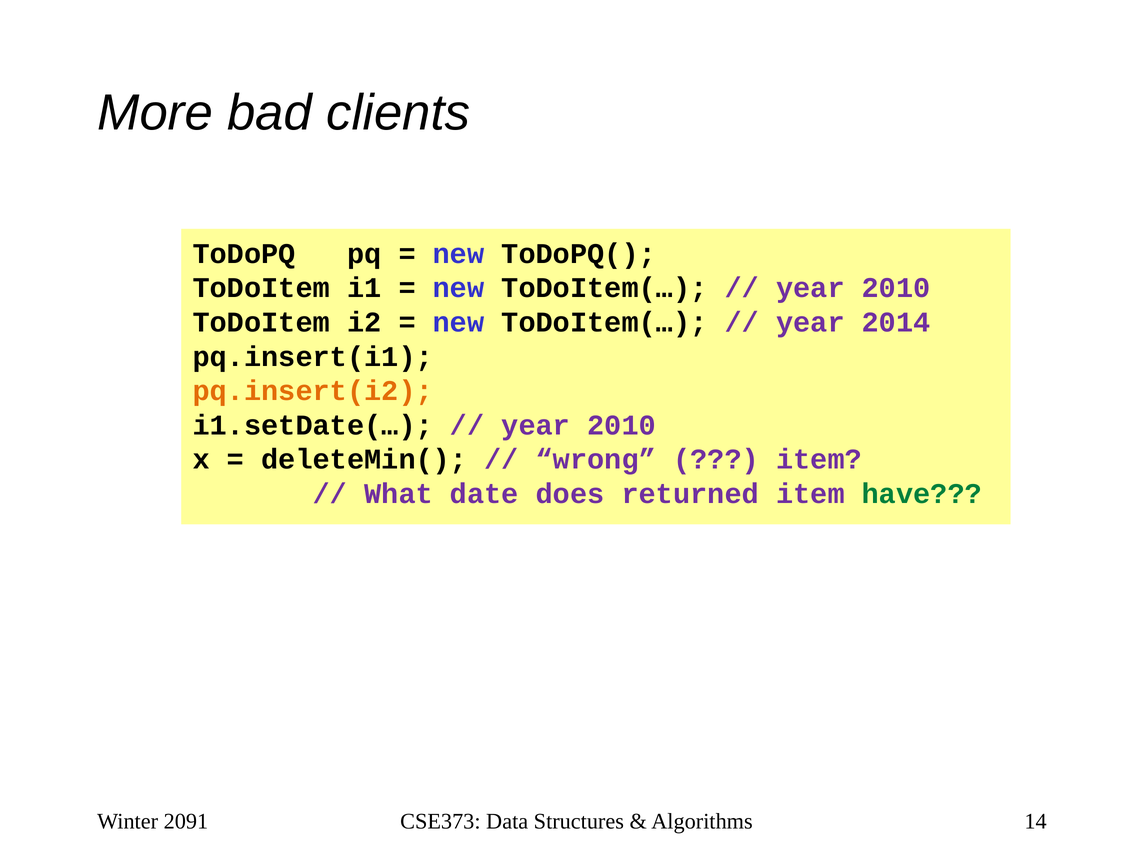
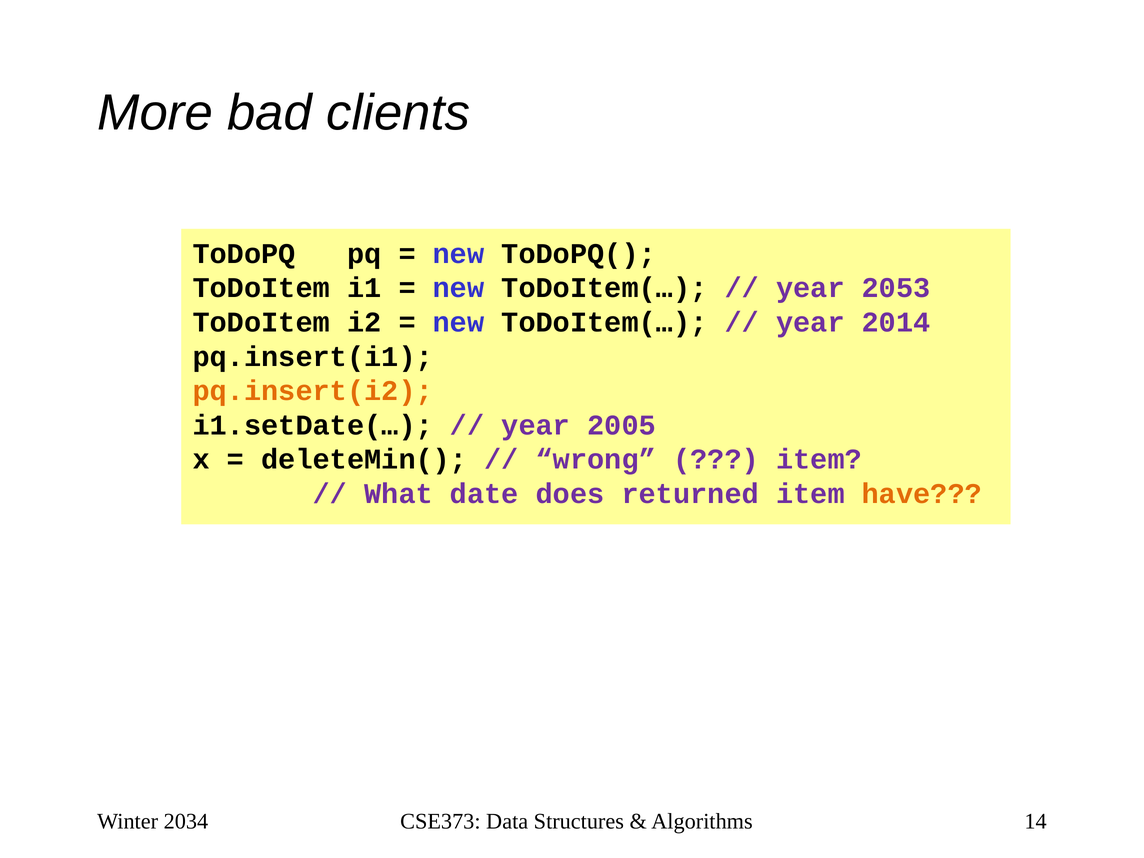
2010: 2010 -> 2053 (896, 288)
2010: 2010 -> 2005 (622, 425)
have colour: green -> orange (922, 494)
2091: 2091 -> 2034 (186, 821)
